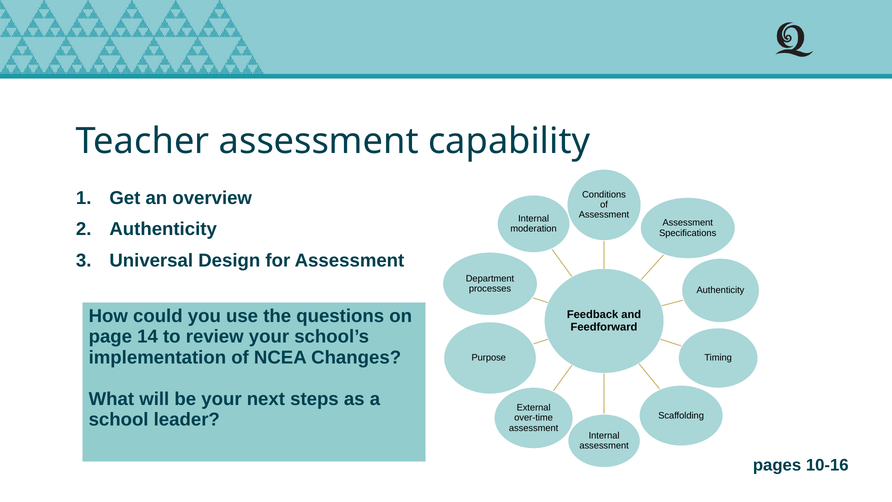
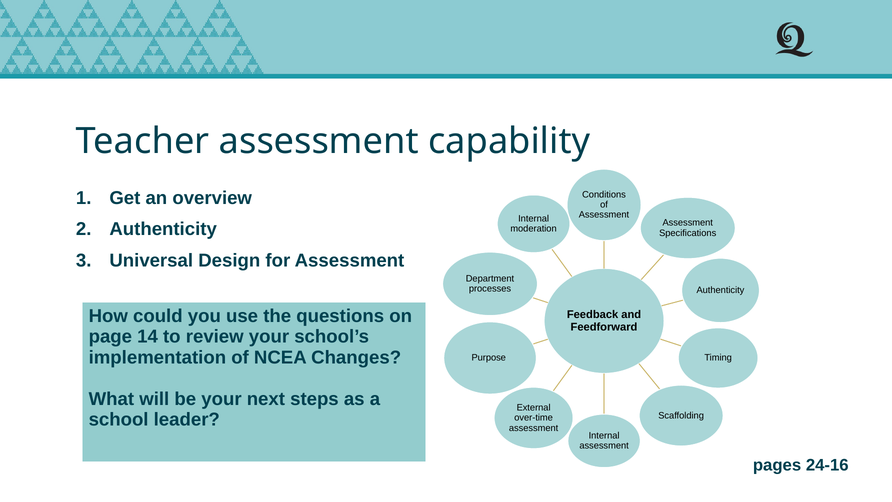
10-16: 10-16 -> 24-16 (827, 465)
